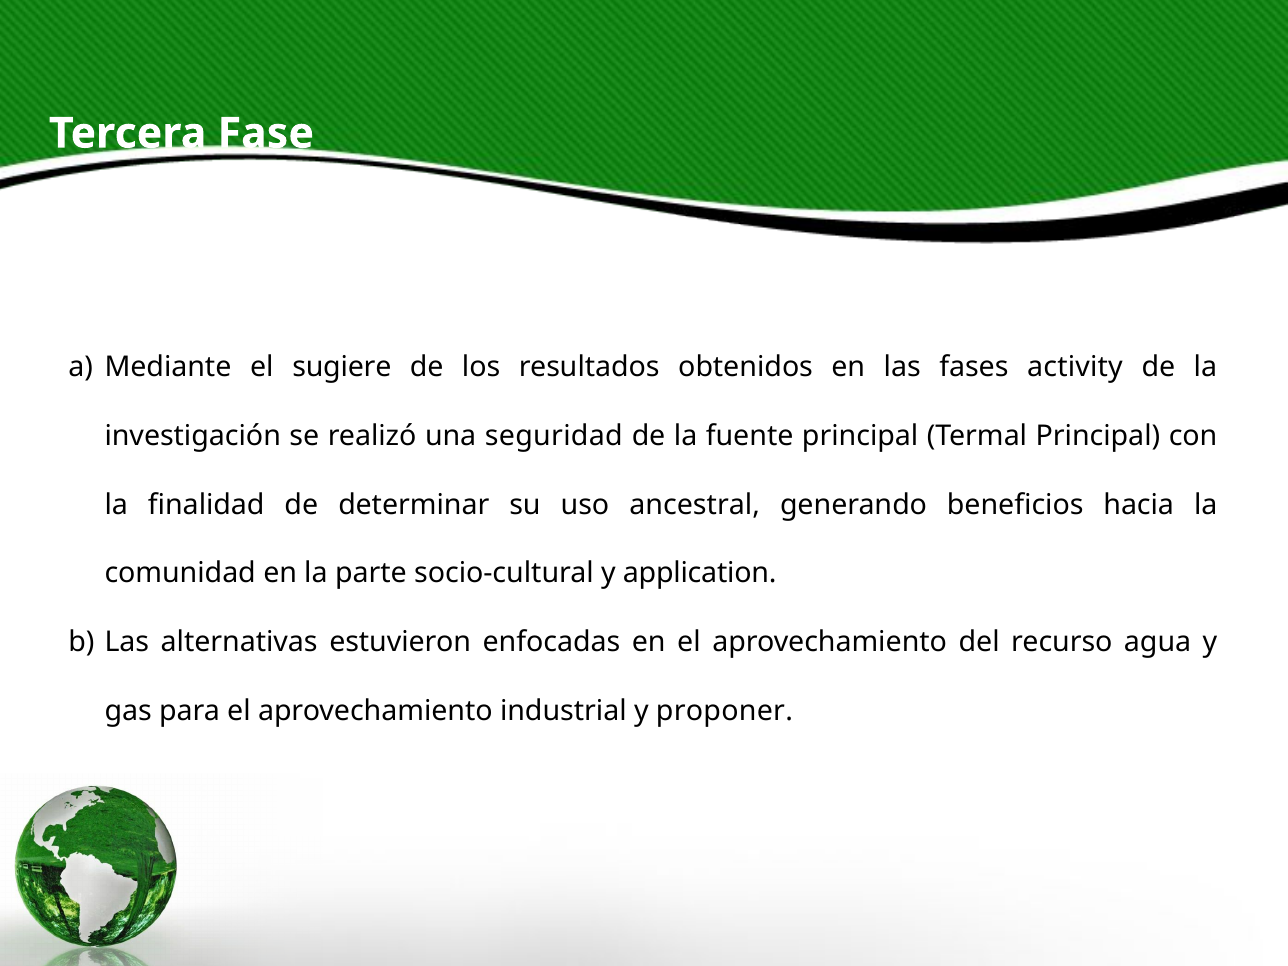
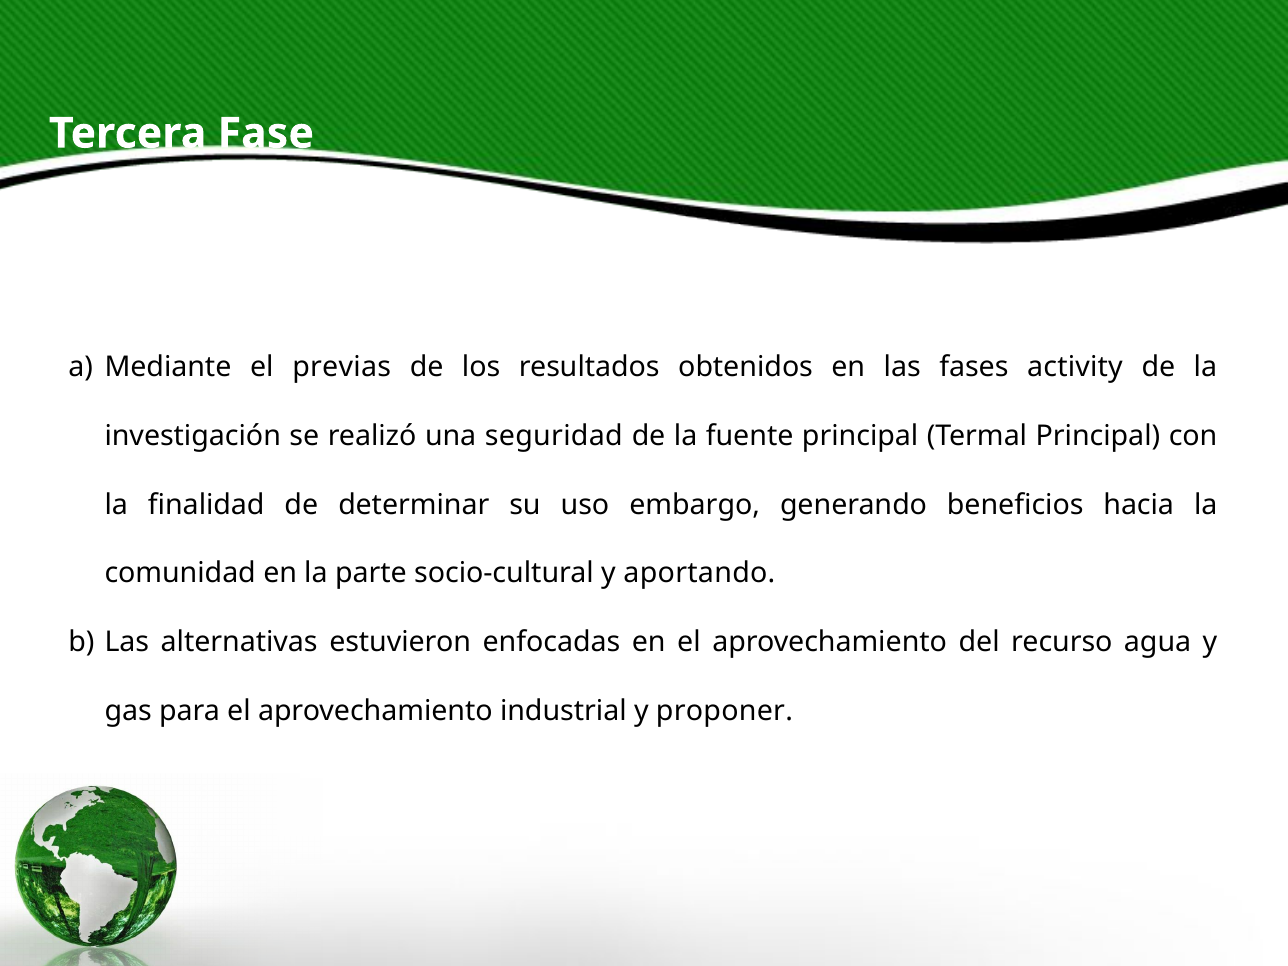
sugiere: sugiere -> previas (342, 367)
ancestral: ancestral -> embargo (695, 505)
application: application -> aportando (699, 573)
